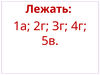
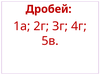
Лежать: Лежать -> Дробей (49, 9)
